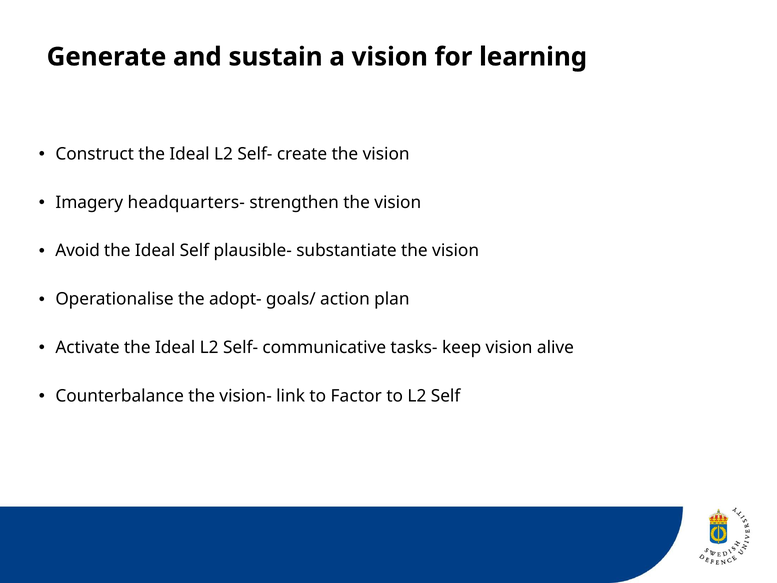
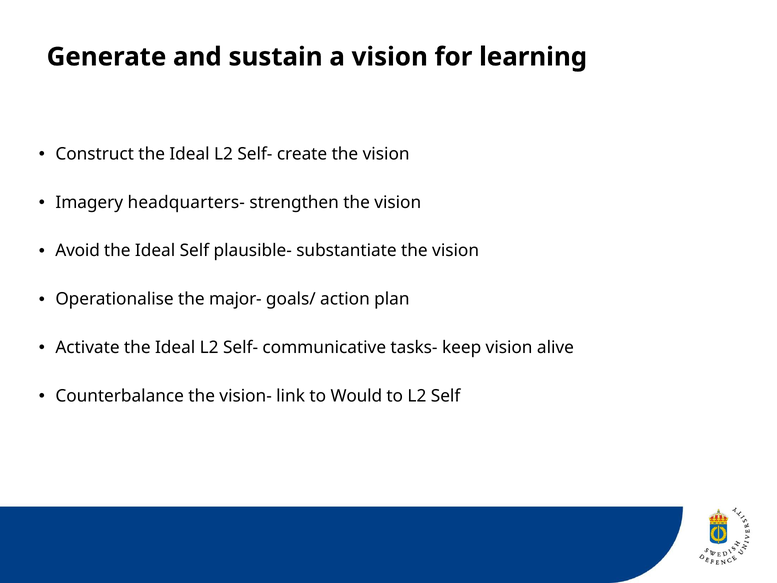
adopt-: adopt- -> major- (235, 299)
Factor: Factor -> Would (356, 396)
